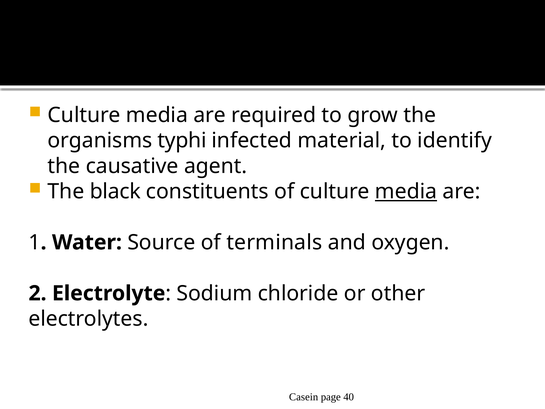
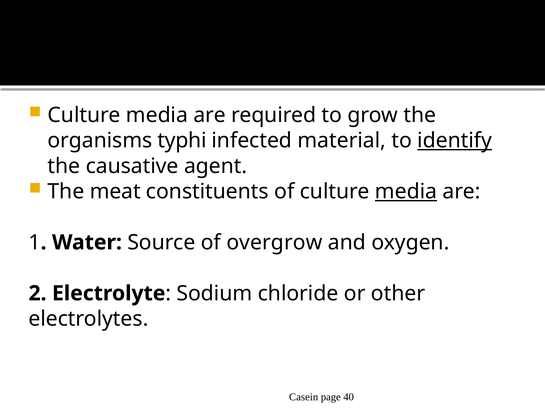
identify underline: none -> present (455, 140)
black: black -> meat (115, 191)
terminals: terminals -> overgrow (274, 242)
